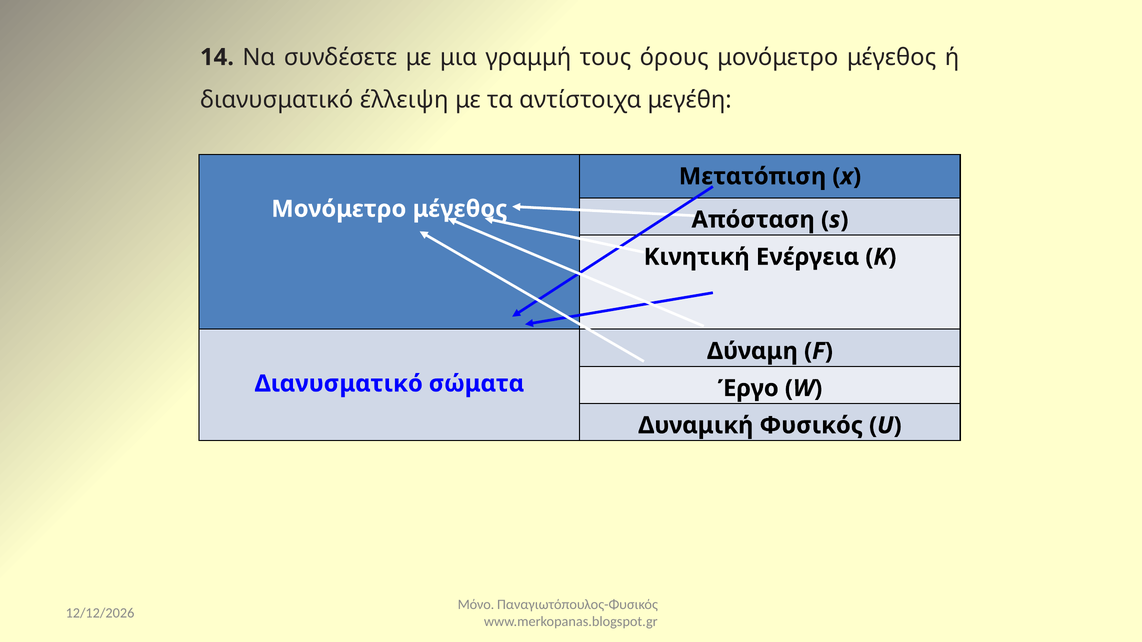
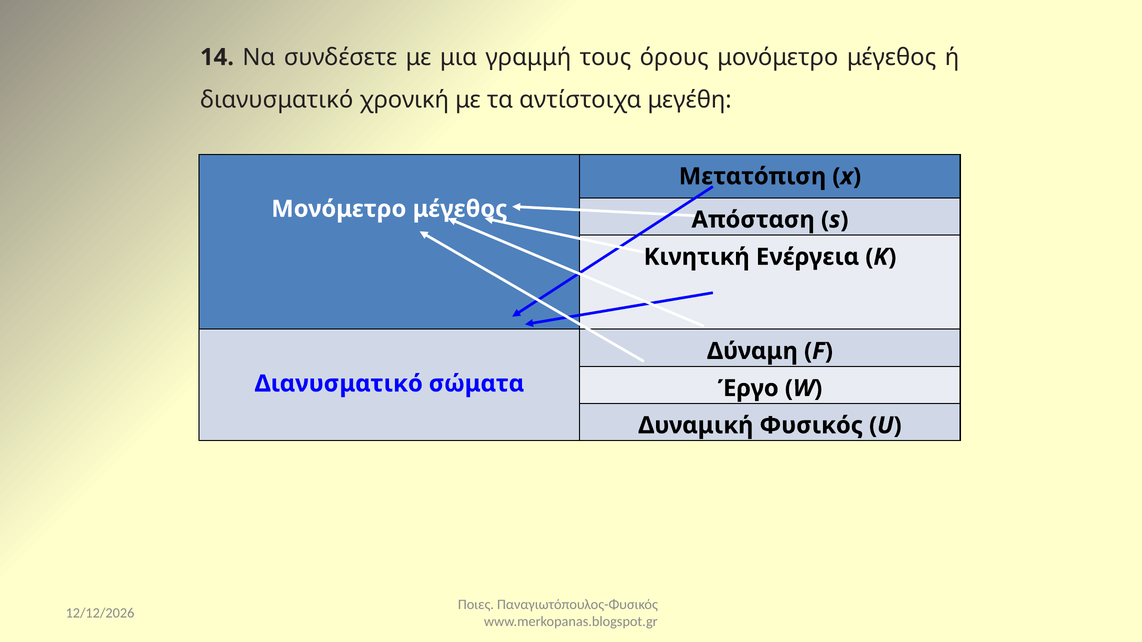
έλλειψη: έλλειψη -> χρονική (404, 100)
Μόνο: Μόνο -> Ποιες (476, 605)
